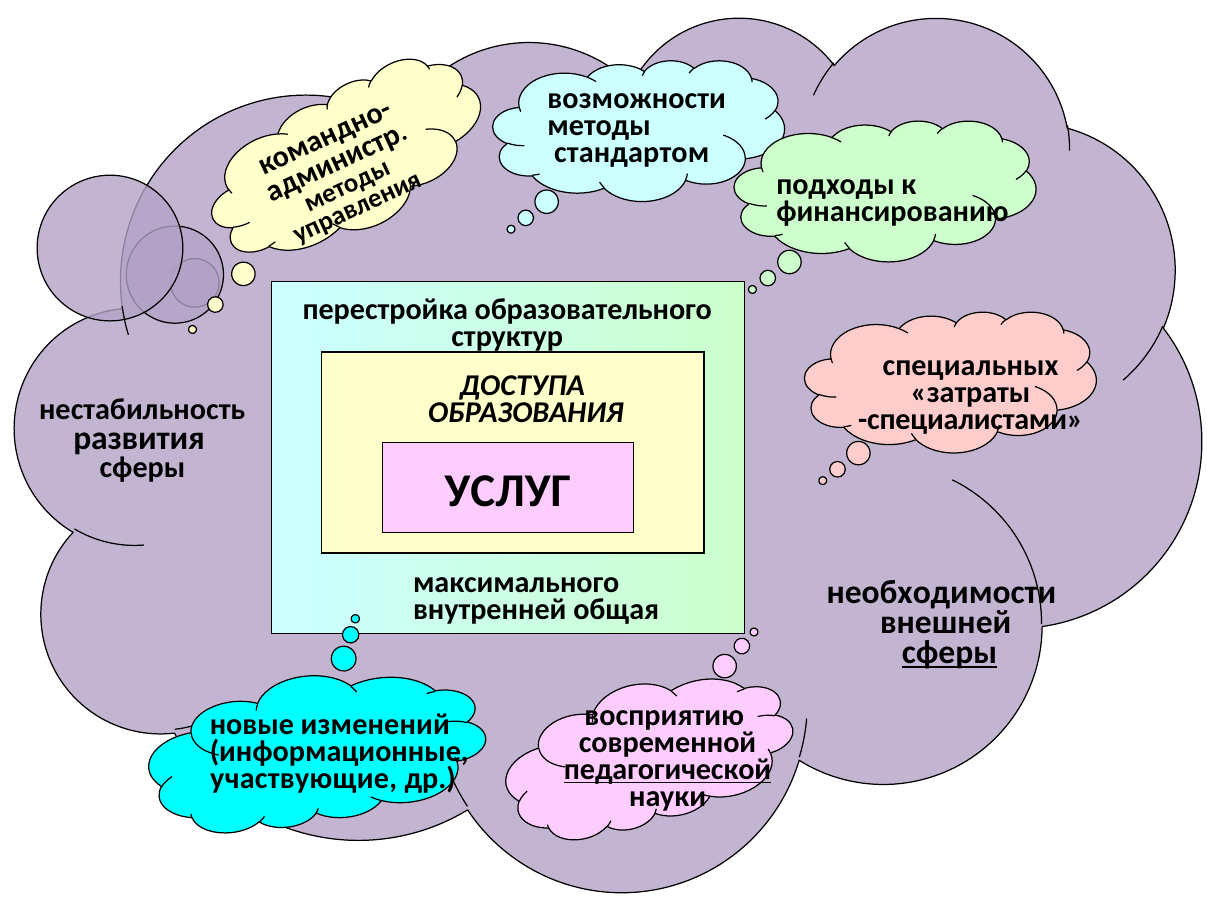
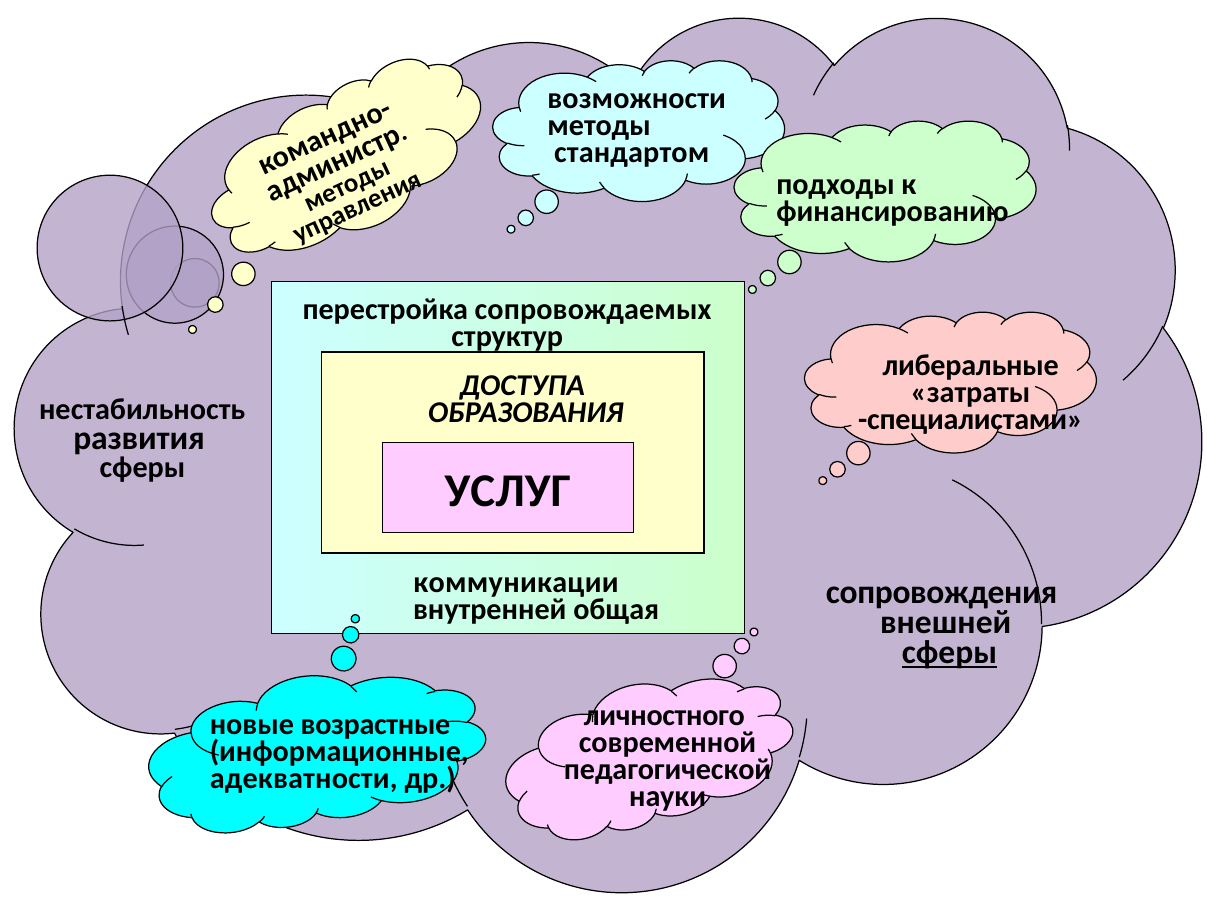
образовательного: образовательного -> сопровождаемых (593, 309)
специальных: специальных -> либеральные (971, 366)
максимального: максимального -> коммуникации (516, 583)
необходимости: необходимости -> сопровождения (942, 592)
восприятию: восприятию -> личностного (664, 715)
изменений: изменений -> возрастные (376, 725)
педагогической underline: present -> none (668, 770)
участвующие: участвующие -> адекватности (304, 779)
